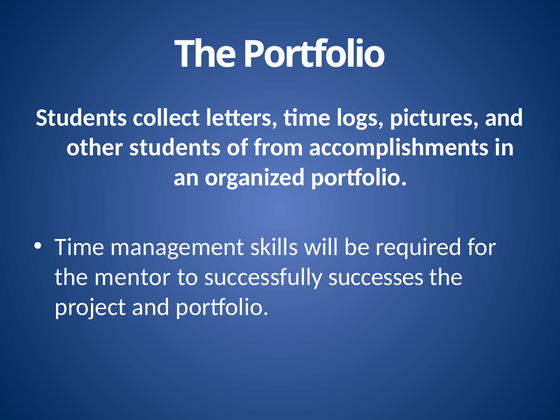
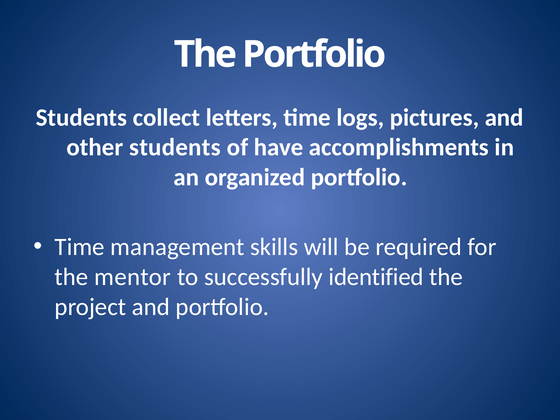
from: from -> have (279, 147)
successes: successes -> identified (376, 277)
